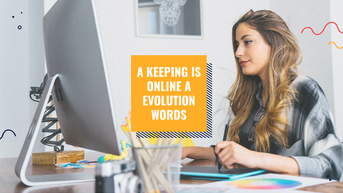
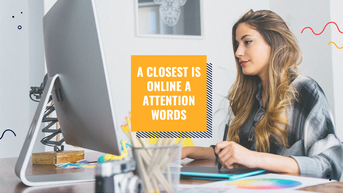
KEEPING: KEEPING -> CLOSEST (167, 73)
EVOLUTION: EVOLUTION -> ATTENTION (169, 101)
